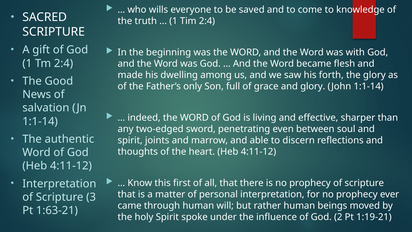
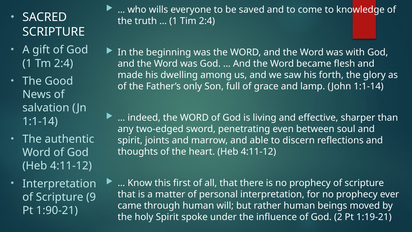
and glory: glory -> lamp (313, 86)
3: 3 -> 9 (91, 197)
1:63-21: 1:63-21 -> 1:90-21 (57, 210)
